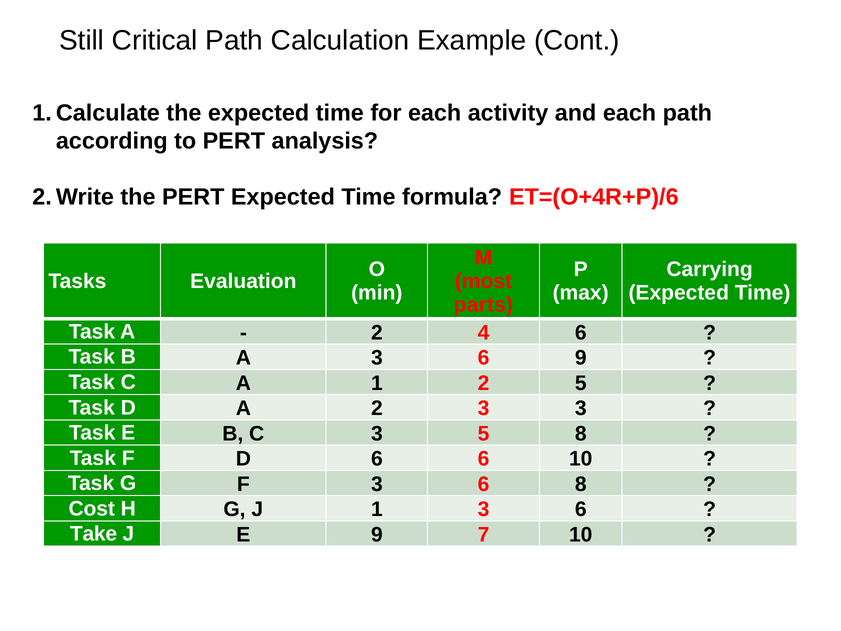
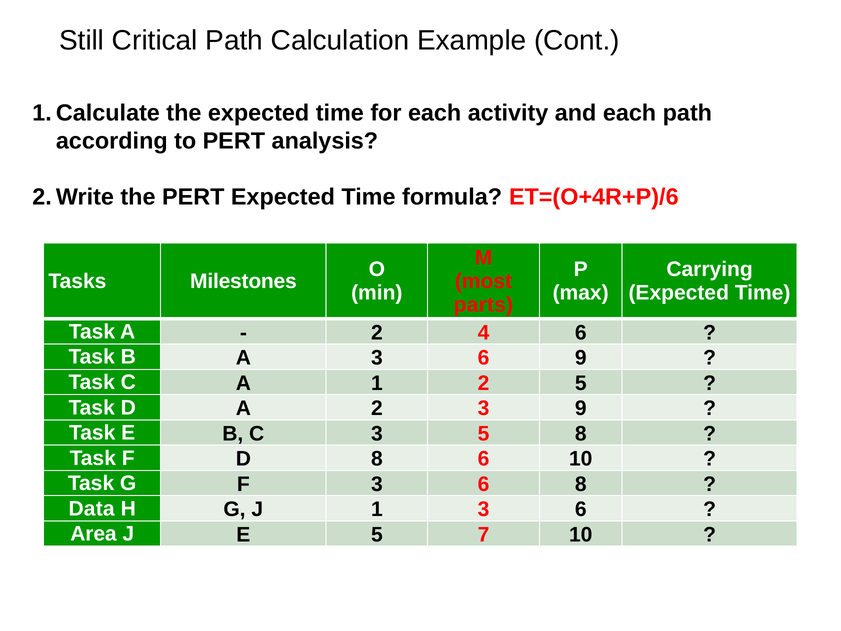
Evaluation: Evaluation -> Milestones (243, 281)
3 3: 3 -> 9 (581, 408)
D 6: 6 -> 8 (377, 459)
Cost: Cost -> Data (92, 508)
Take: Take -> Area (93, 534)
E 9: 9 -> 5 (377, 535)
